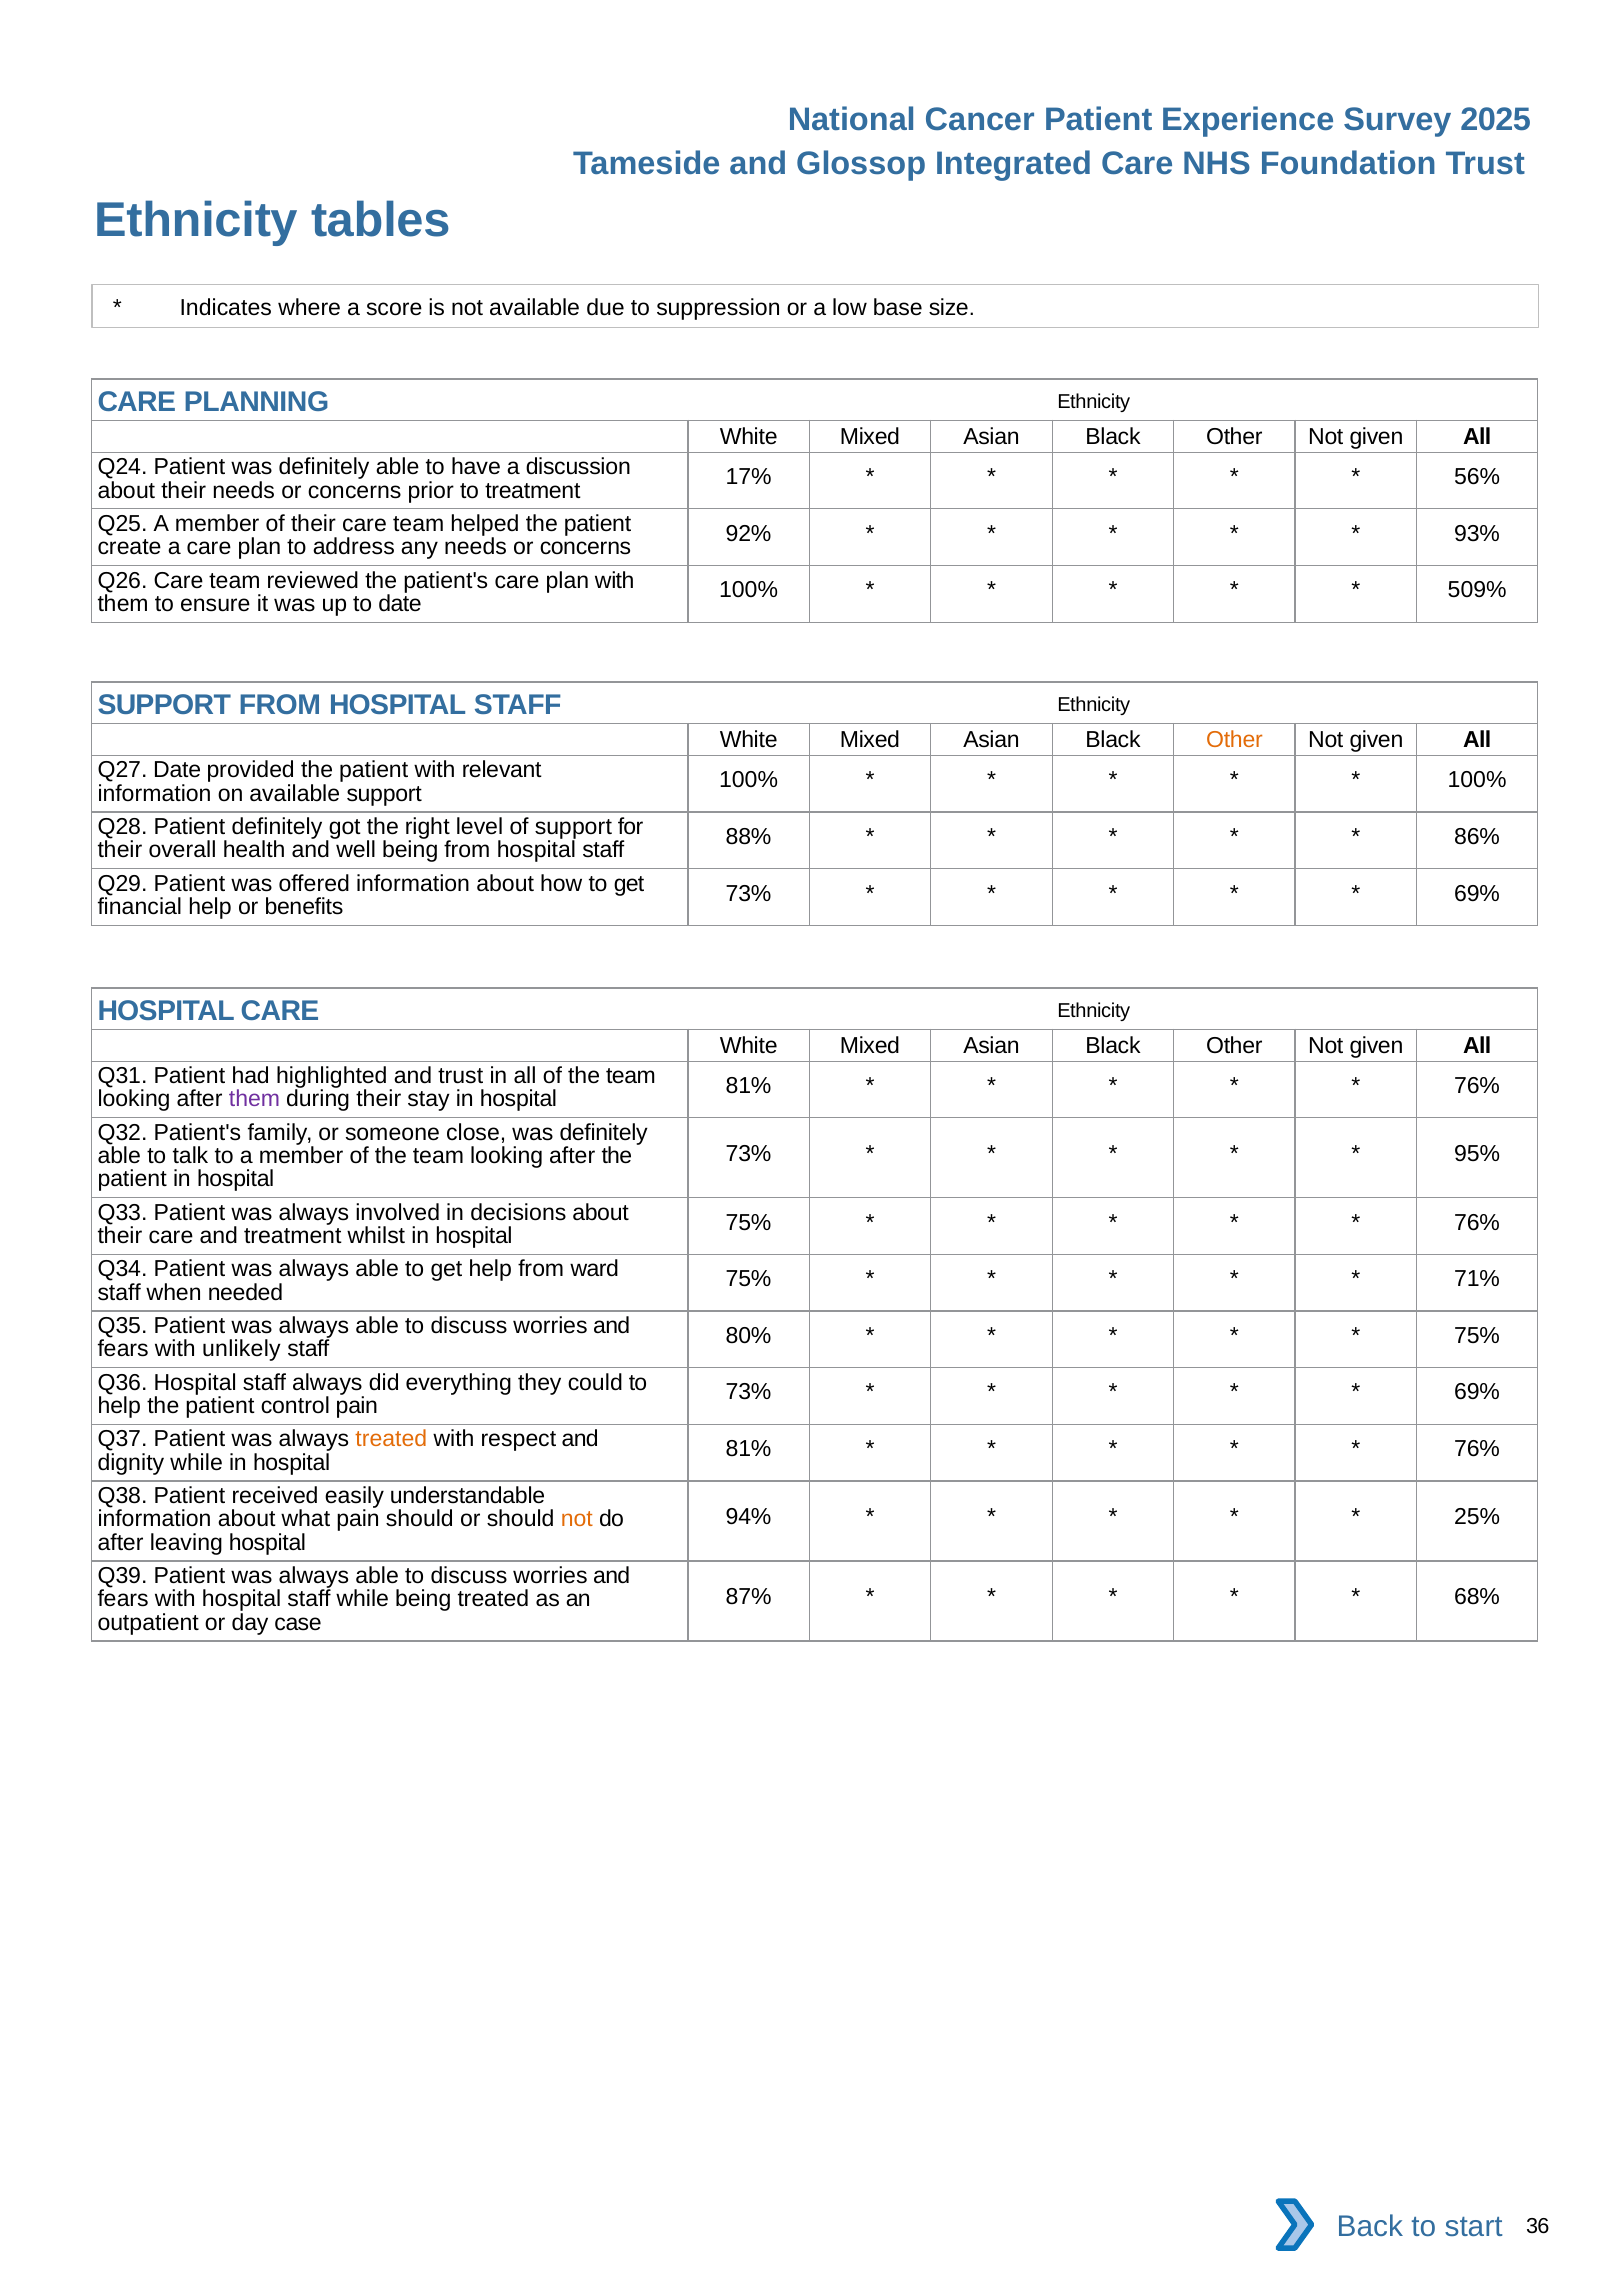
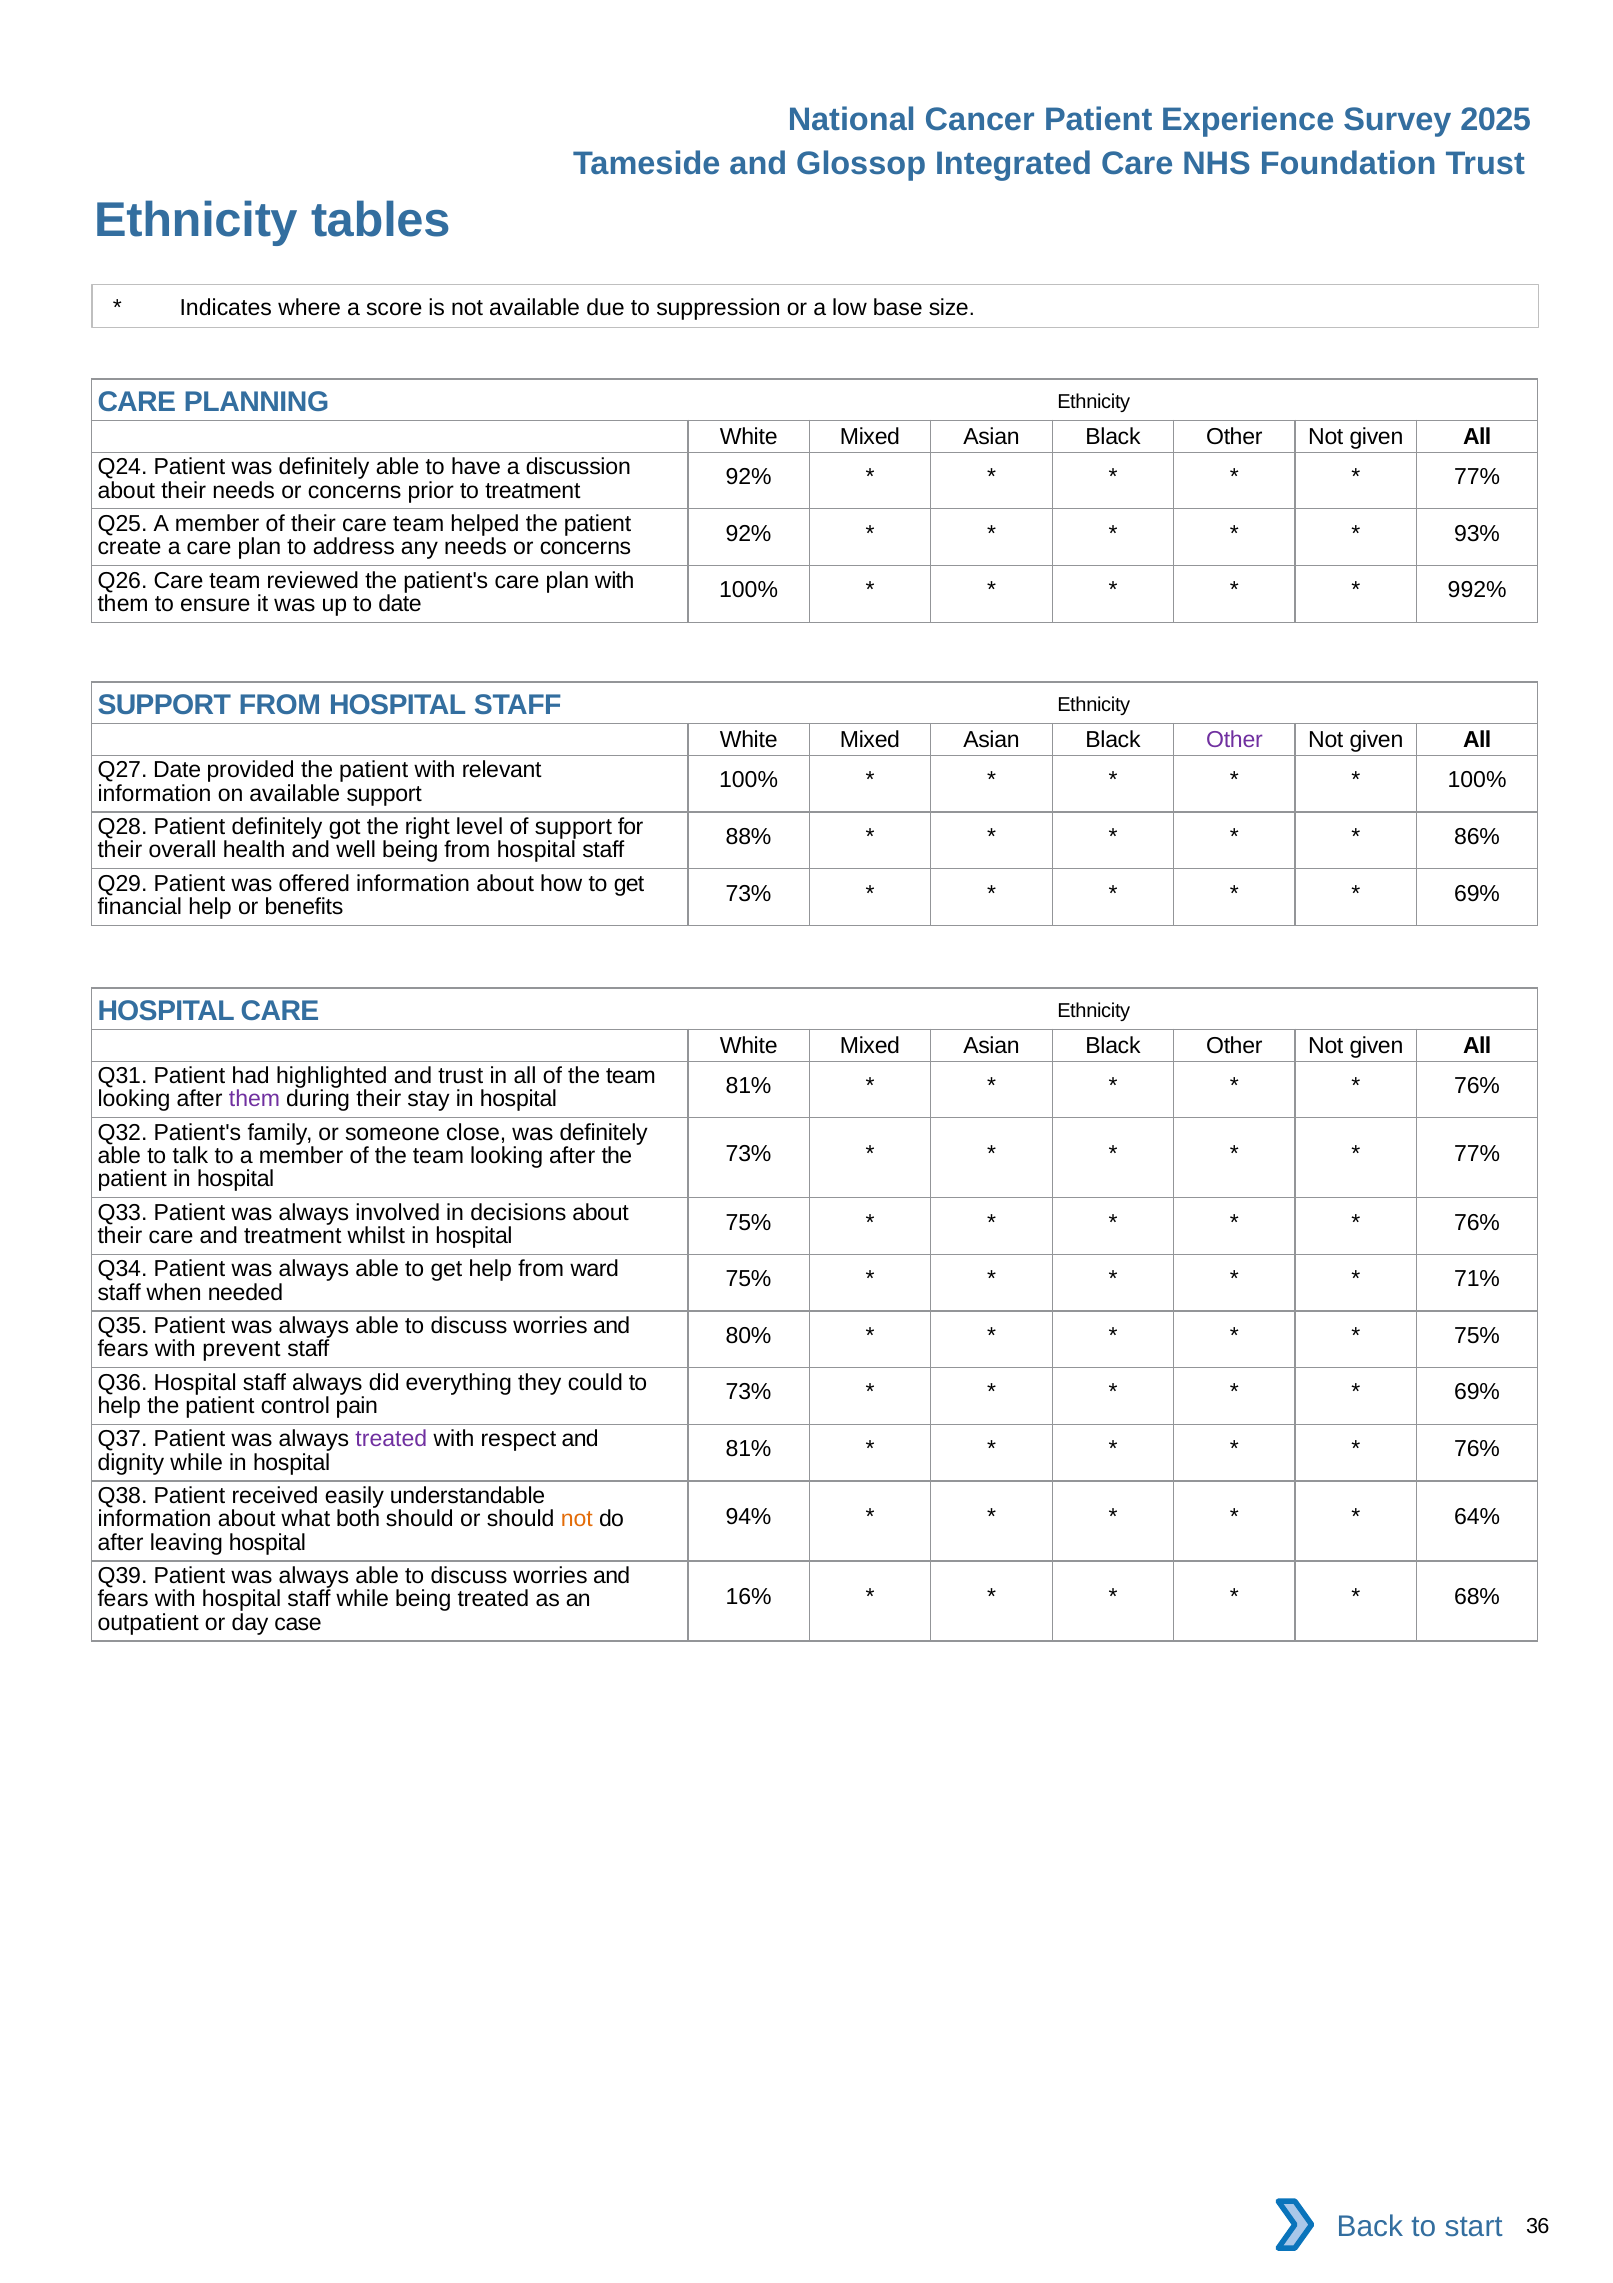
17%: 17% -> 92% (749, 477)
56%: 56% -> 77% (1477, 477)
509%: 509% -> 992% (1477, 590)
Other colour: orange -> purple (1234, 740)
95%: 95% -> 77% (1477, 1154)
unlikely: unlikely -> prevent (241, 1349)
treated colour: orange -> purple (391, 1439)
25%: 25% -> 64% (1477, 1517)
what pain: pain -> both (358, 1519)
87%: 87% -> 16% (749, 1597)
